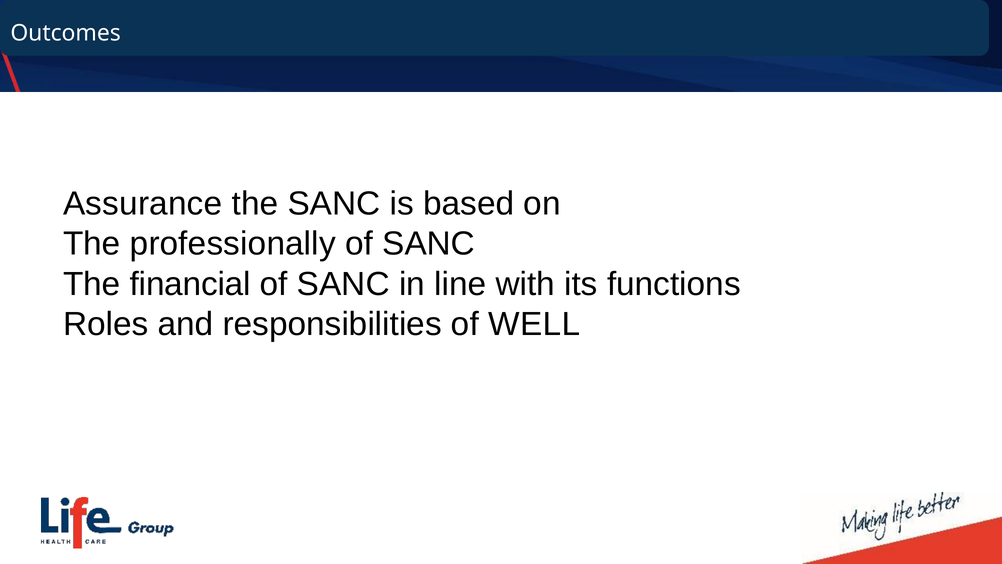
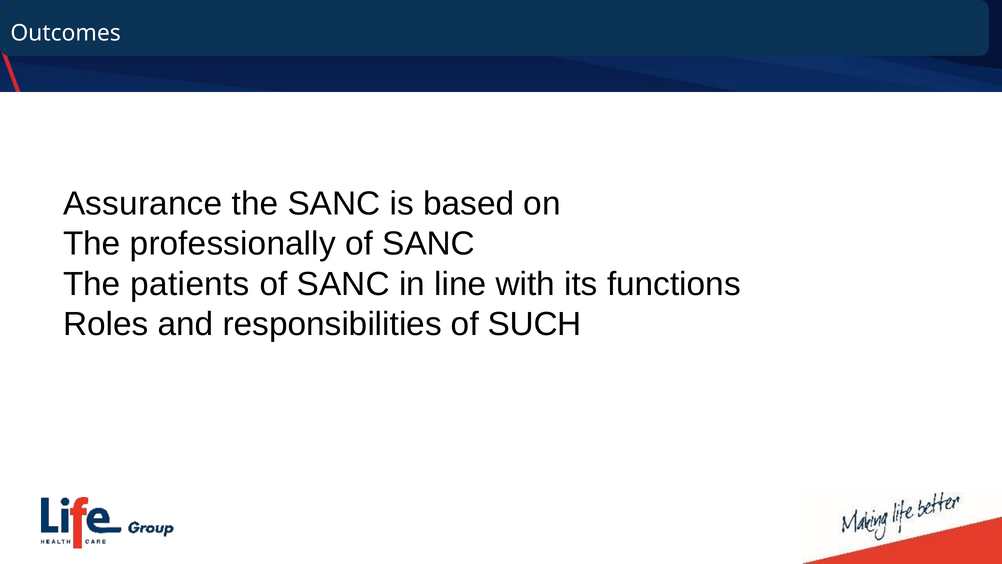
financial: financial -> patients (190, 284)
WELL: WELL -> SUCH (535, 324)
